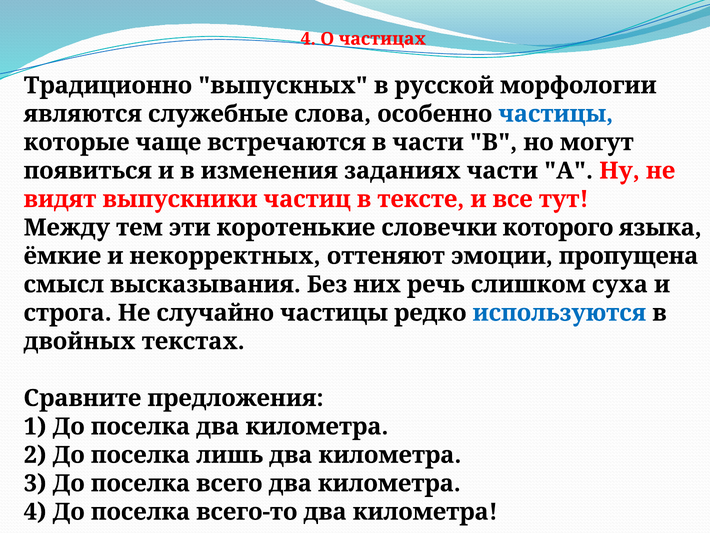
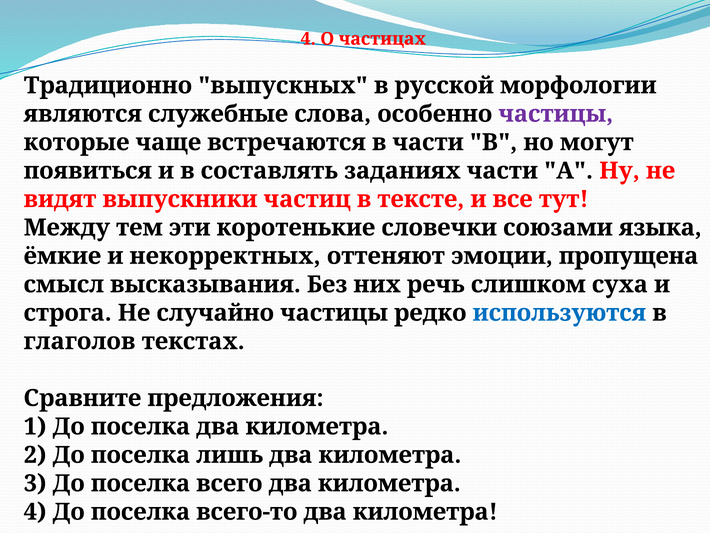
частицы colour: blue -> purple (556, 114)
изменения: изменения -> составлять (269, 171)
которого: которого -> союзами (558, 227)
двойных: двойных -> глаголов (79, 341)
